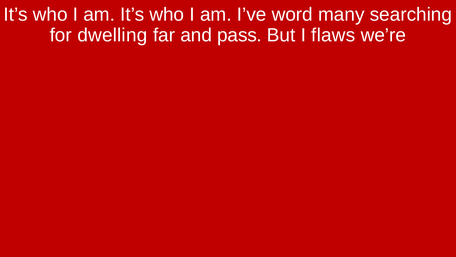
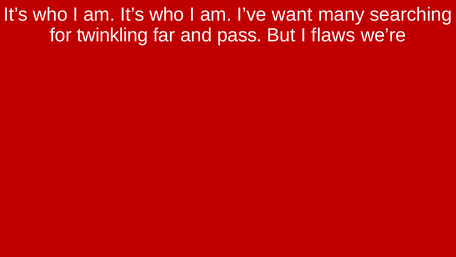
word: word -> want (292, 14)
dwelling: dwelling -> twinkling (113, 35)
